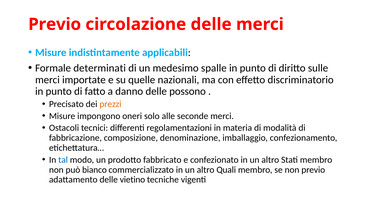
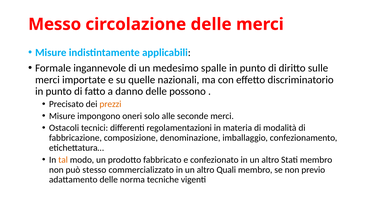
Previo: Previo -> Messo (55, 24)
determinati: determinati -> ingannevole (100, 68)
tal colour: blue -> orange (63, 160)
bianco: bianco -> stesso (94, 170)
vietino: vietino -> norma (132, 180)
